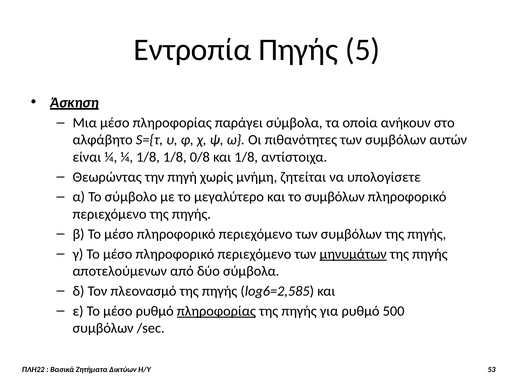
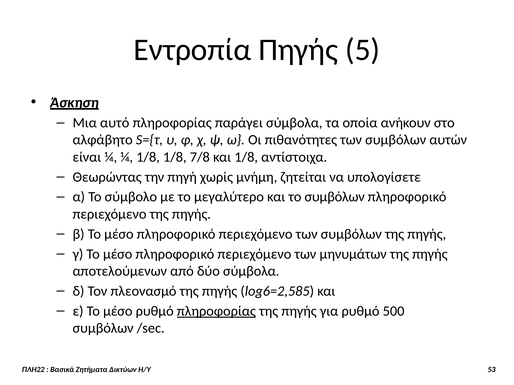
Μια μέσο: μέσο -> αυτό (115, 123)
0/8: 0/8 -> 7/8 (200, 157)
μηνυμάτων underline: present -> none (353, 254)
